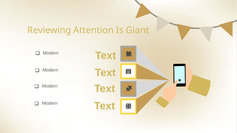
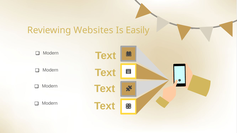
Attention: Attention -> Websites (93, 30)
Giant: Giant -> Easily (138, 30)
